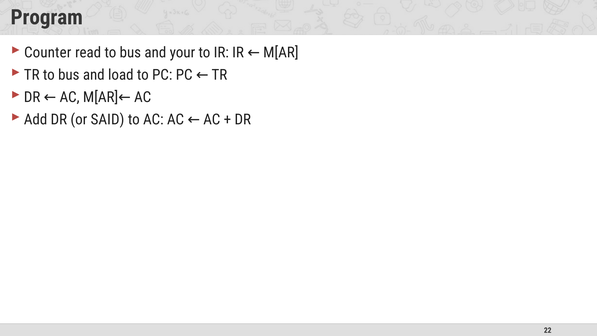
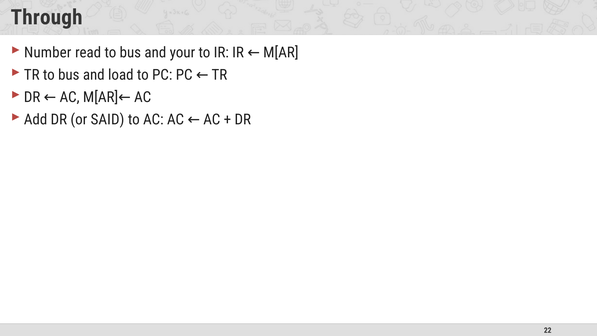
Program: Program -> Through (47, 17)
Counter: Counter -> Number (48, 52)
